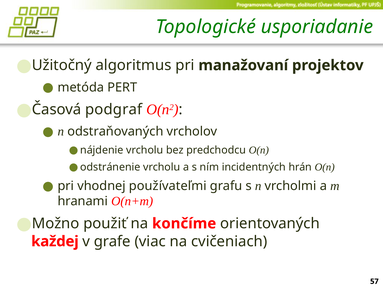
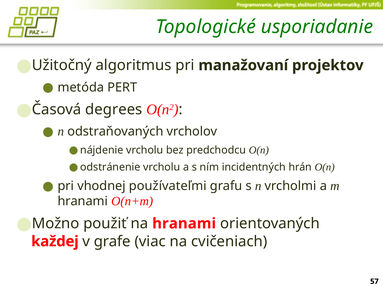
podgraf: podgraf -> degrees (114, 110)
na končíme: končíme -> hranami (184, 224)
